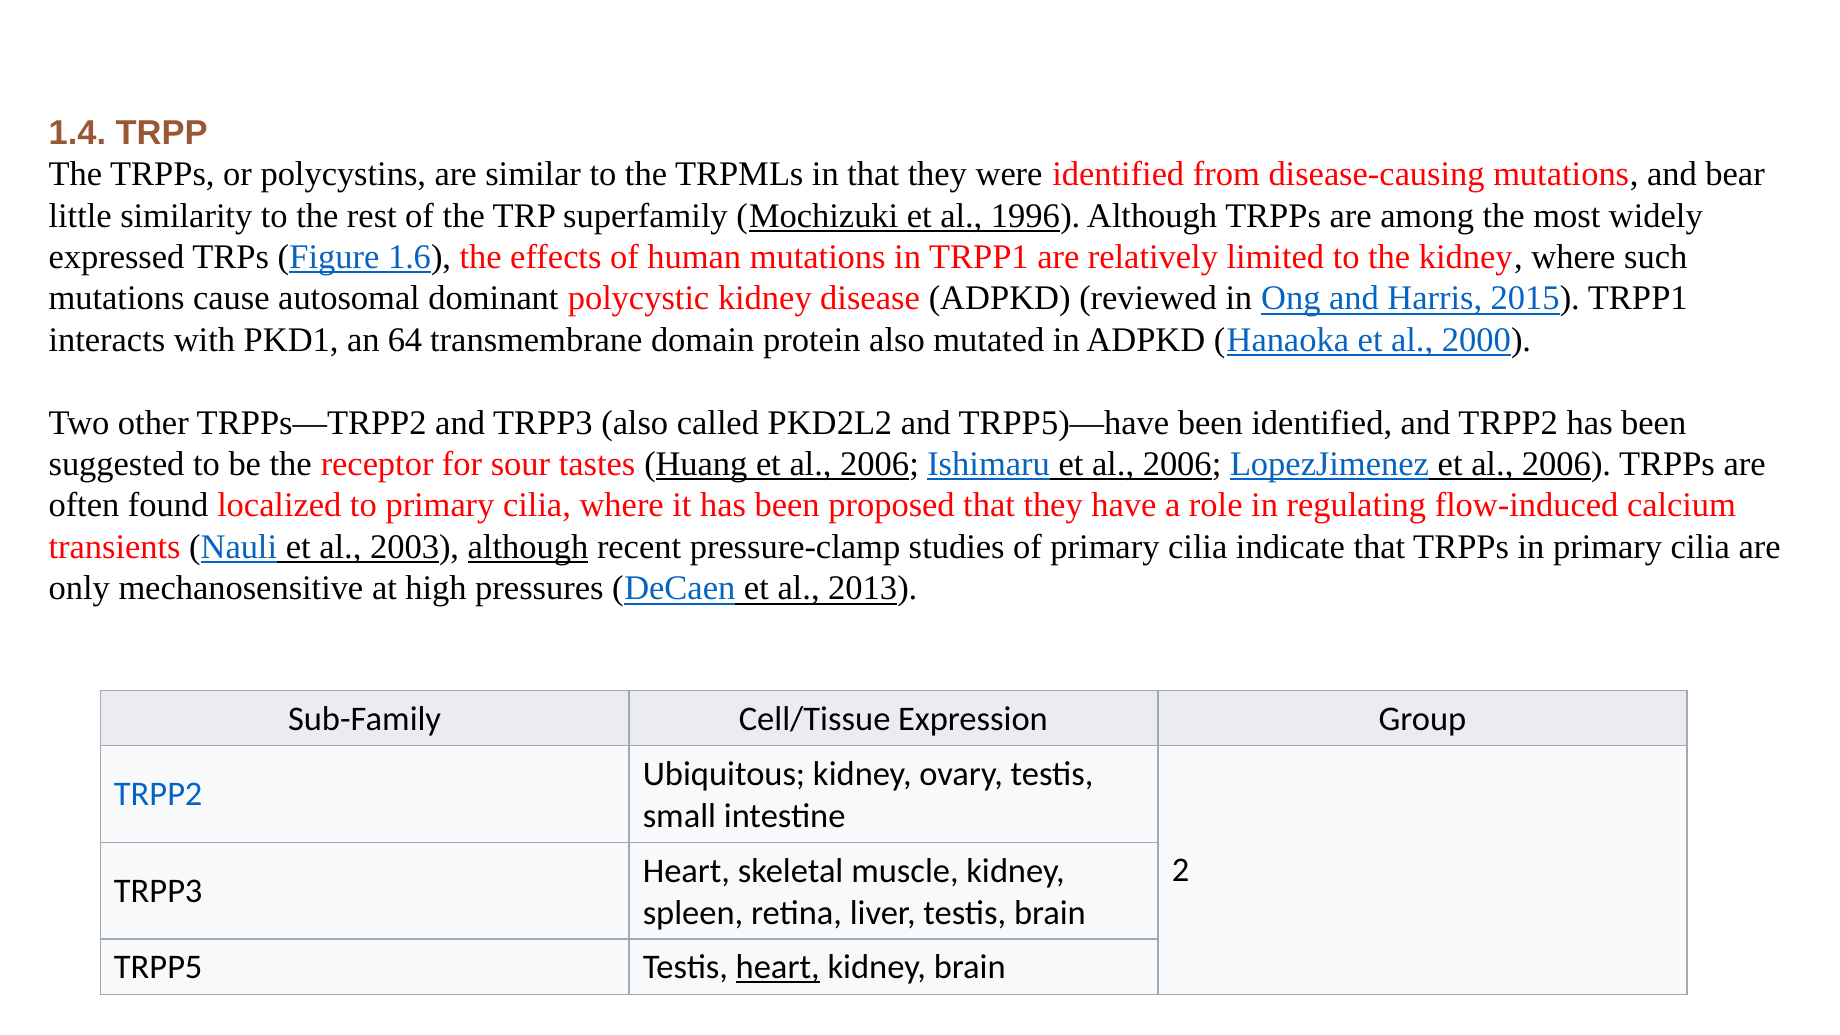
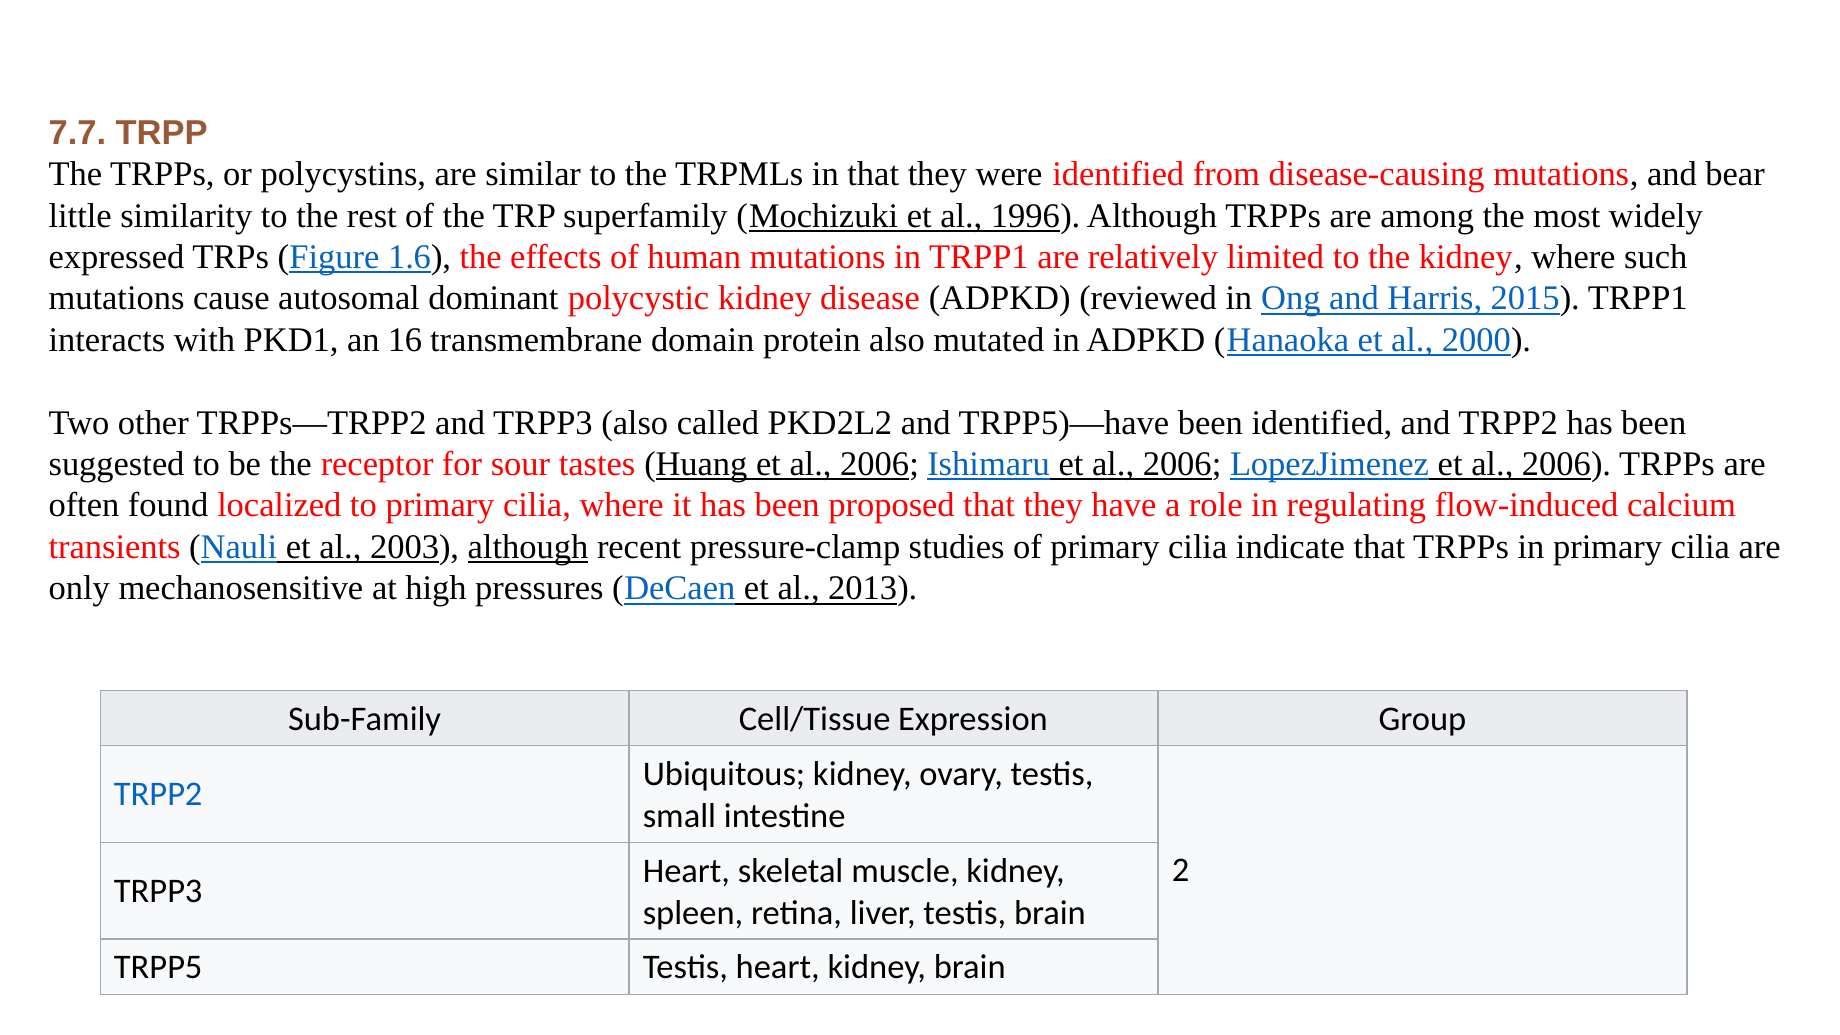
1.4: 1.4 -> 7.7 (77, 133)
64: 64 -> 16 (405, 340)
heart underline: present -> none (778, 967)
